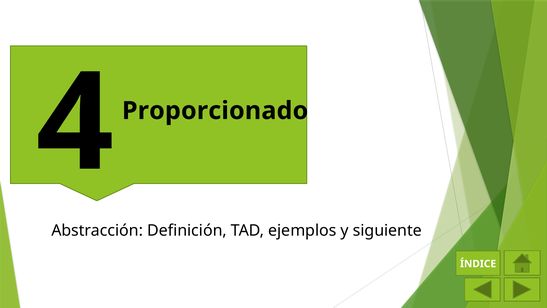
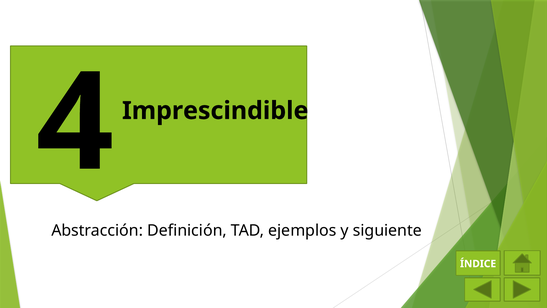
Proporcionado: Proporcionado -> Imprescindible (215, 111)
